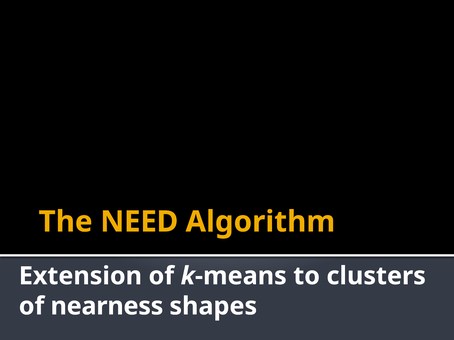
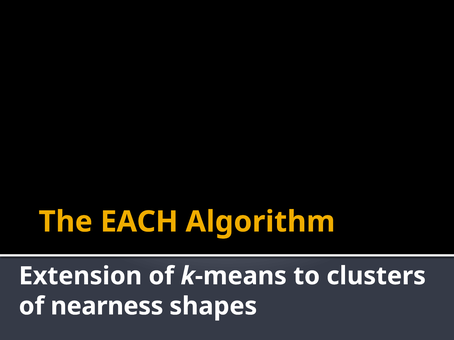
NEED: NEED -> EACH (139, 222)
